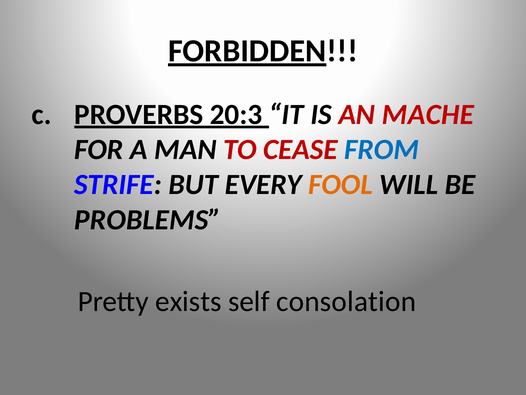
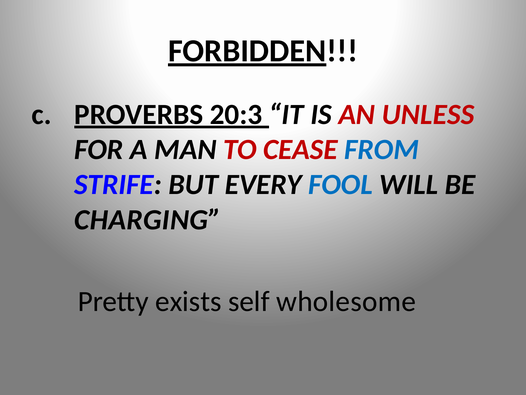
MACHE: MACHE -> UNLESS (428, 114)
FOOL colour: orange -> blue (340, 184)
PROBLEMS: PROBLEMS -> CHARGING (148, 219)
consolation: consolation -> wholesome (346, 301)
